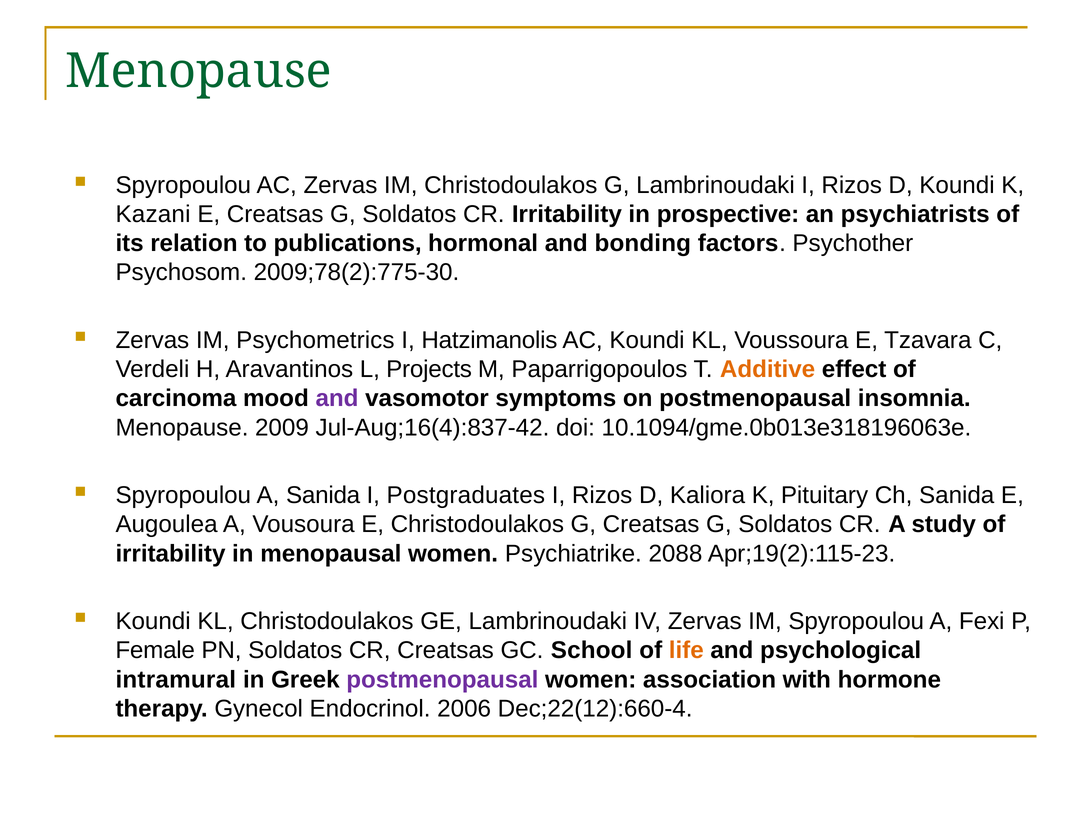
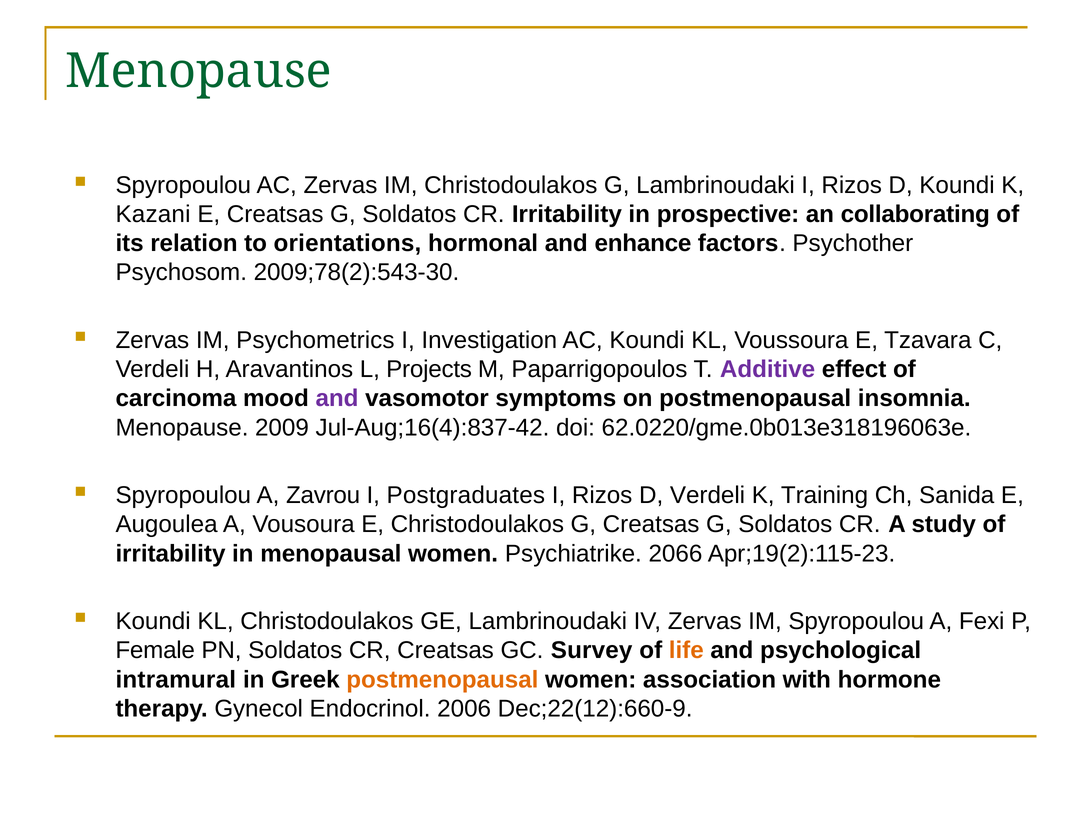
psychiatrists: psychiatrists -> collaborating (915, 214)
publications: publications -> orientations (347, 243)
bonding: bonding -> enhance (643, 243)
2009;78(2):775-30: 2009;78(2):775-30 -> 2009;78(2):543-30 (356, 273)
Hatzimanolis: Hatzimanolis -> Investigation (489, 340)
Additive colour: orange -> purple (768, 370)
10.1094/gme.0b013e318196063e: 10.1094/gme.0b013e318196063e -> 62.0220/gme.0b013e318196063e (786, 428)
A Sanida: Sanida -> Zavrou (323, 496)
D Kaliora: Kaliora -> Verdeli (708, 496)
Pituitary: Pituitary -> Training (825, 496)
2088: 2088 -> 2066 (675, 554)
School: School -> Survey (592, 651)
postmenopausal colour: purple -> orange (442, 680)
Dec;22(12):660-4: Dec;22(12):660-4 -> Dec;22(12):660-9 (595, 709)
